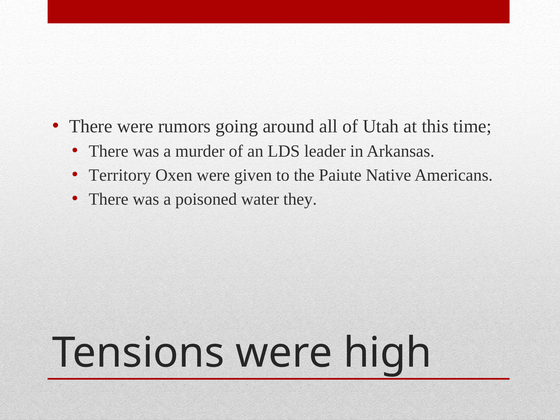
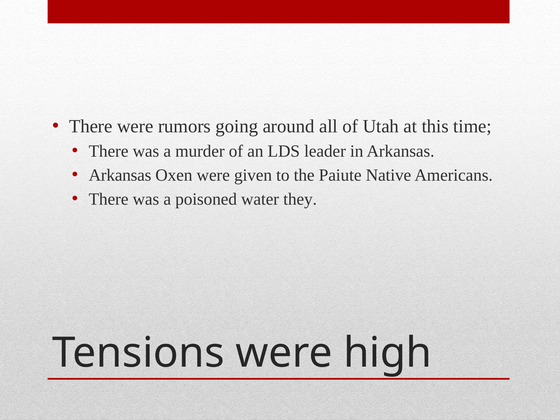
Territory: Territory -> Arkansas (120, 175)
